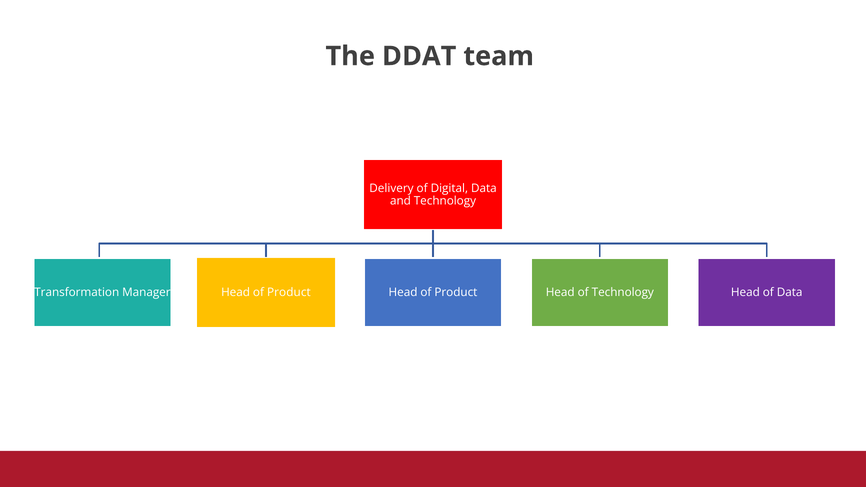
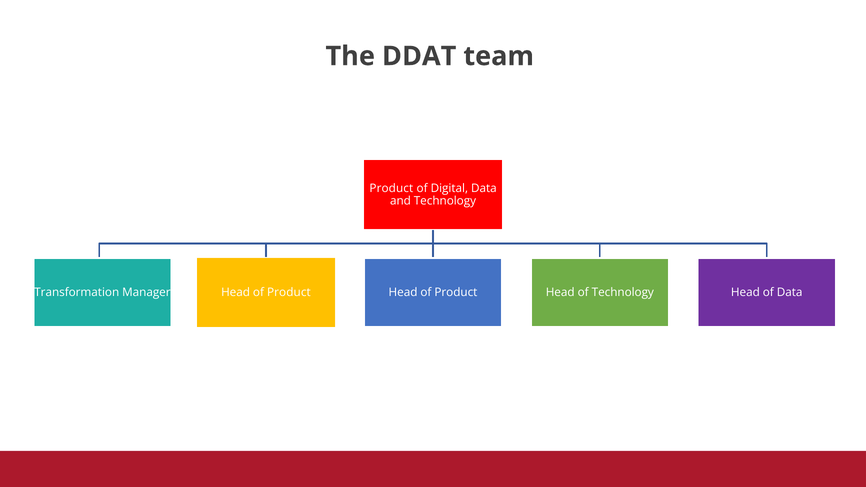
Delivery: Delivery -> Product (391, 188)
